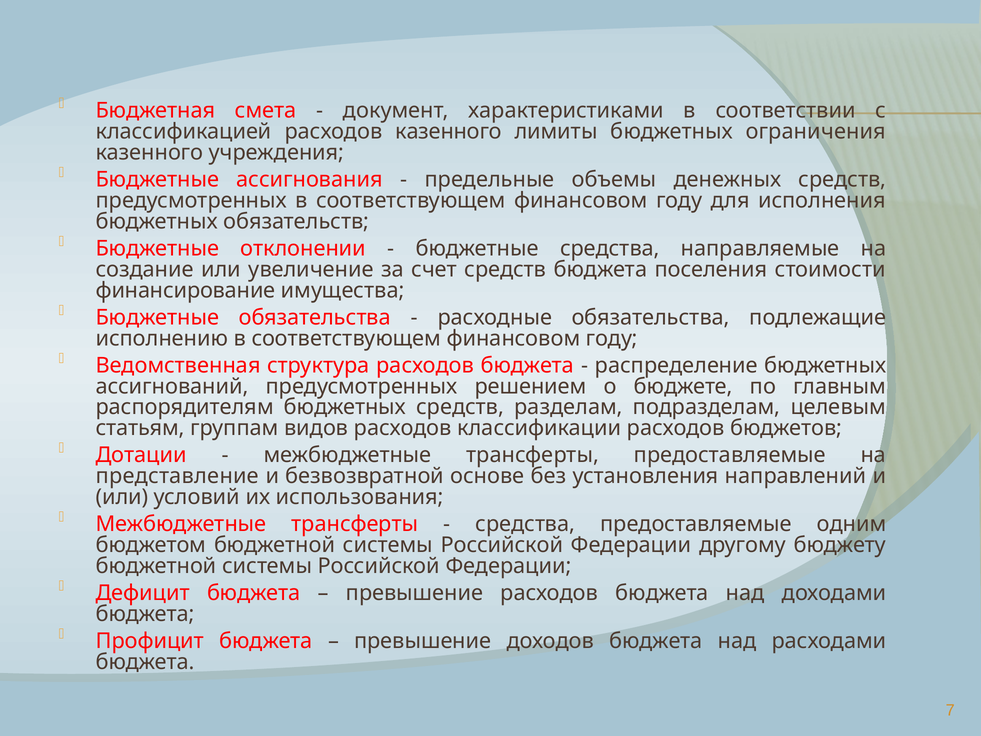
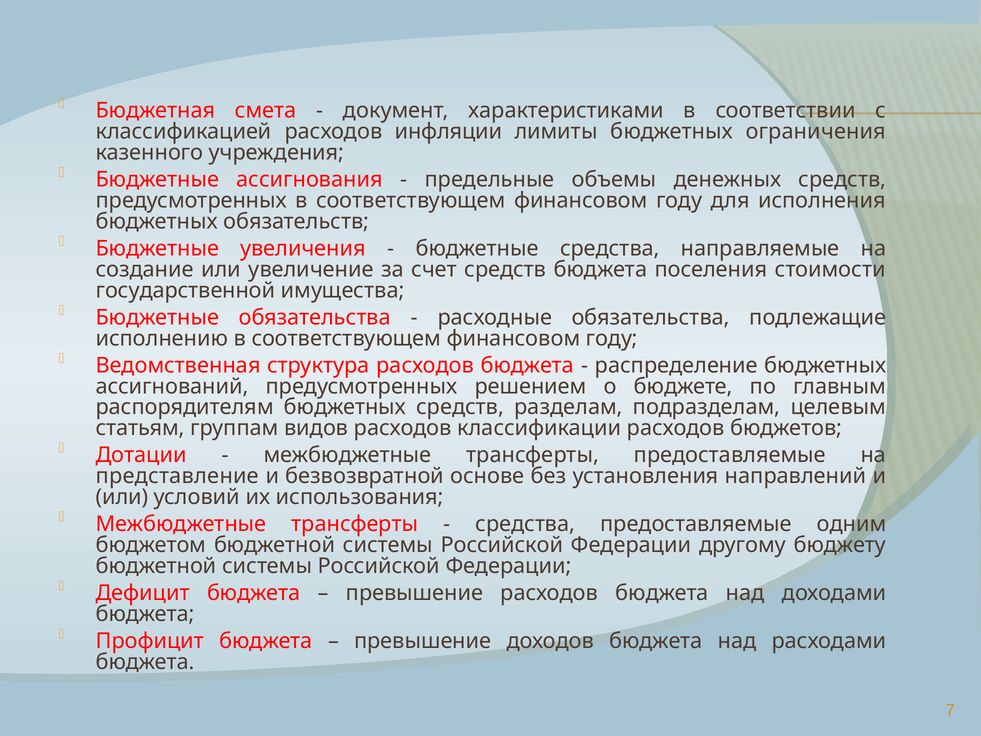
расходов казенного: казенного -> инфляции (449, 132)
отклонении: отклонении -> увеличения (303, 248)
финансирование: финансирование -> государственной (185, 290)
